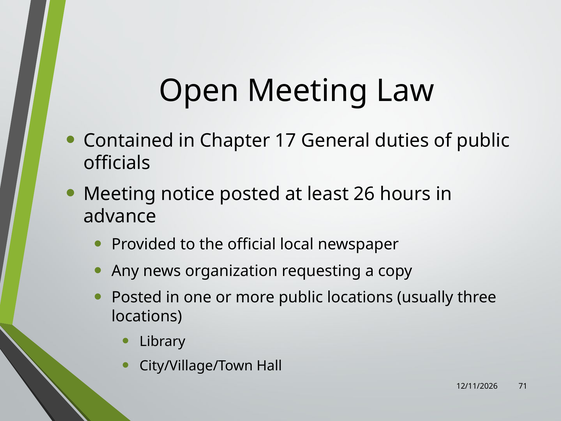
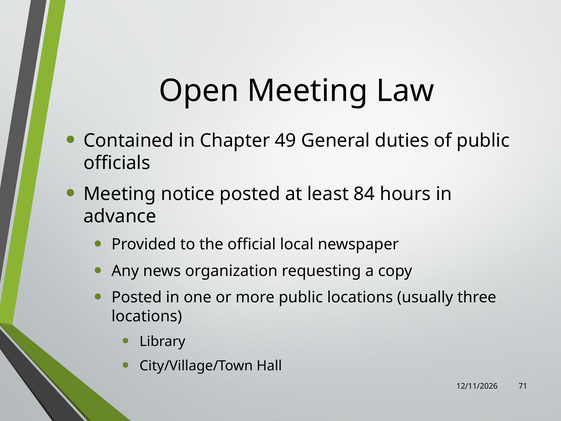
17: 17 -> 49 (286, 140)
26: 26 -> 84 (364, 194)
